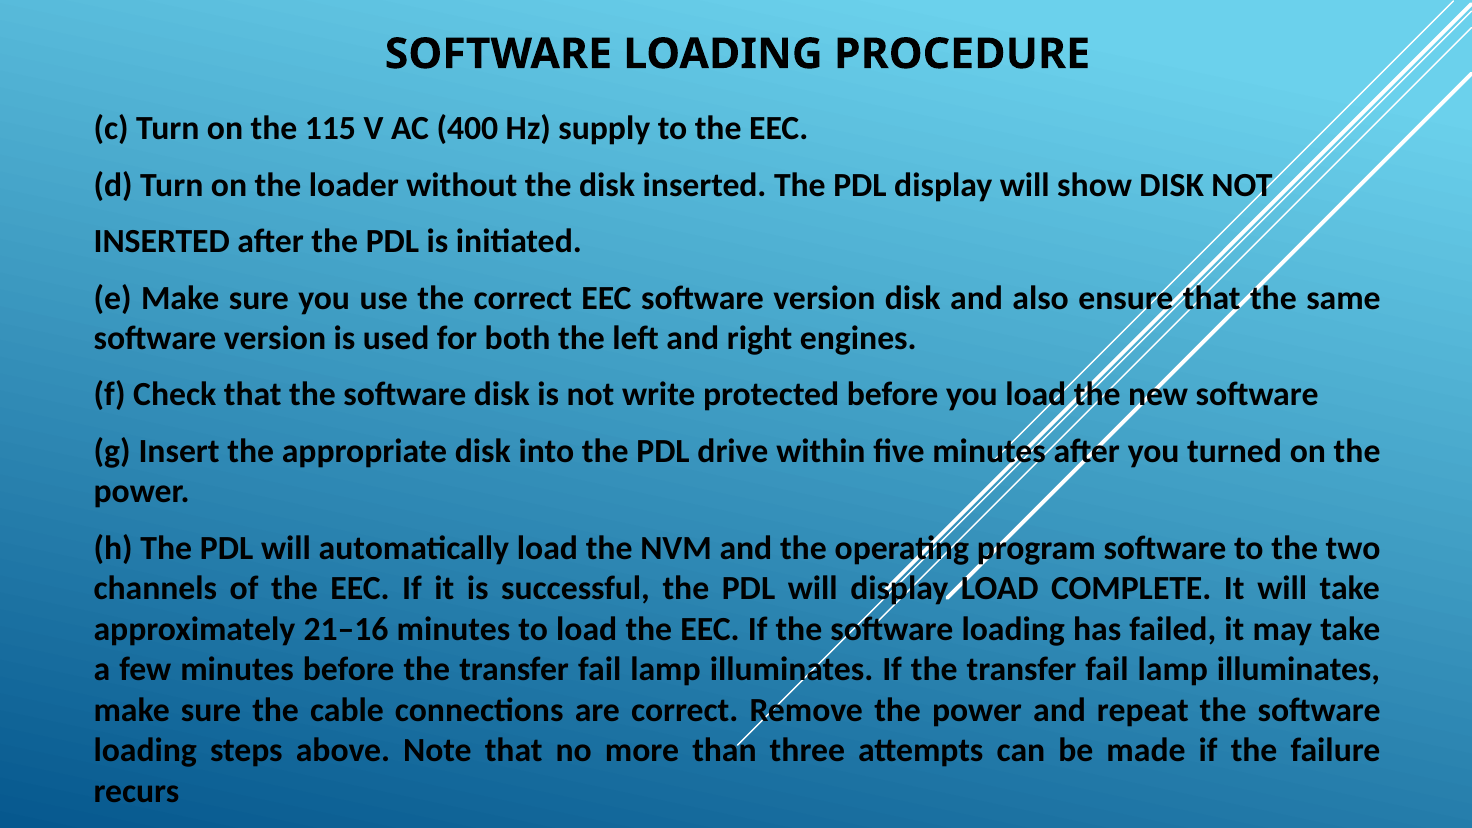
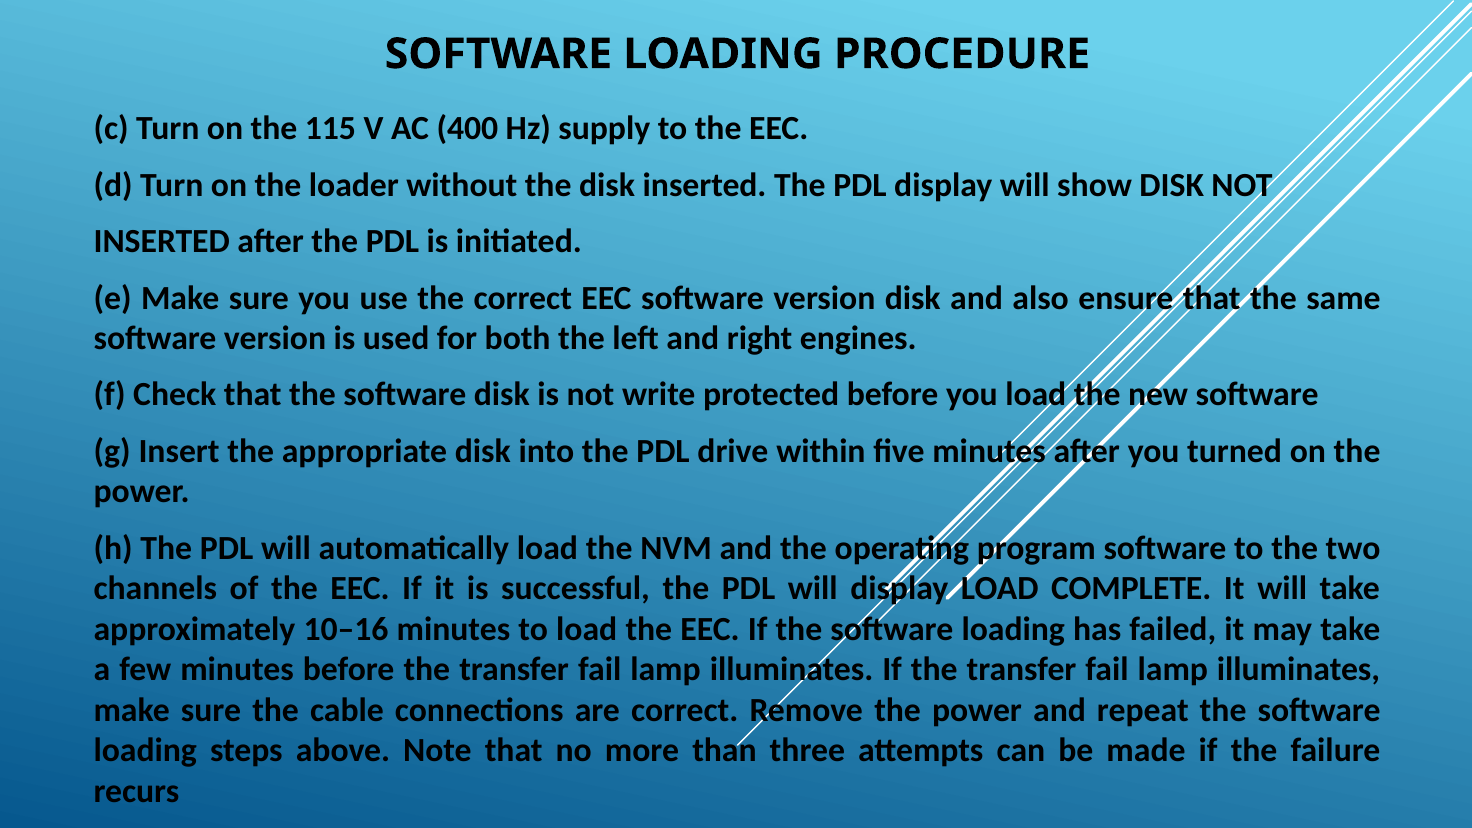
21–16: 21–16 -> 10–16 (346, 629)
